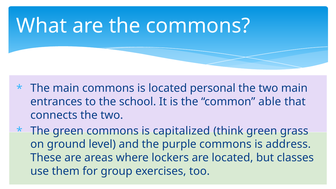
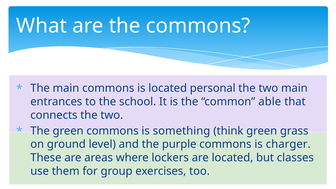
capitalized: capitalized -> something (181, 131)
address: address -> charger (288, 144)
